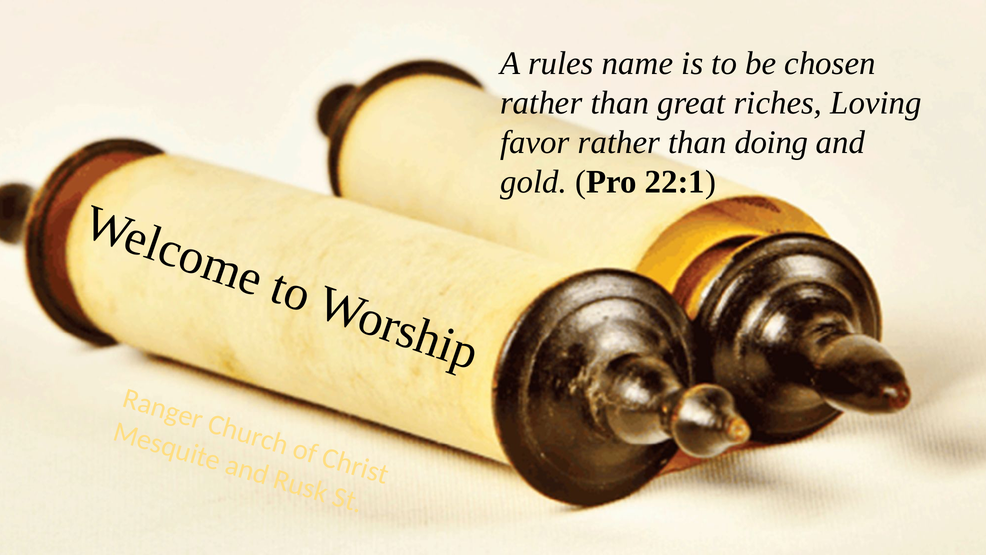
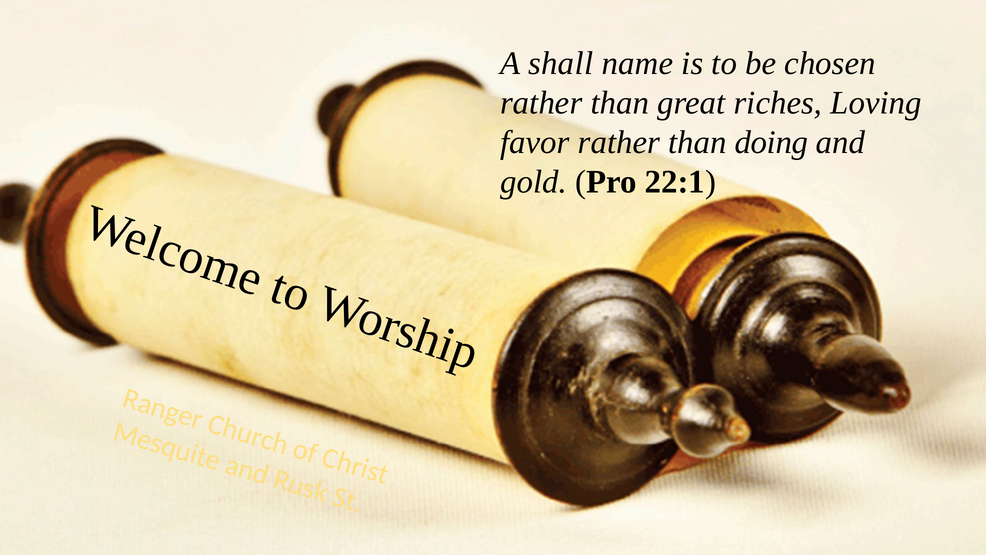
rules: rules -> shall (561, 63)
